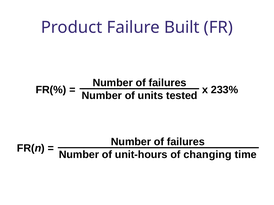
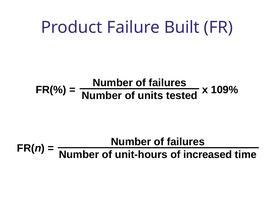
233%: 233% -> 109% (225, 90)
changing: changing -> increased (208, 155)
